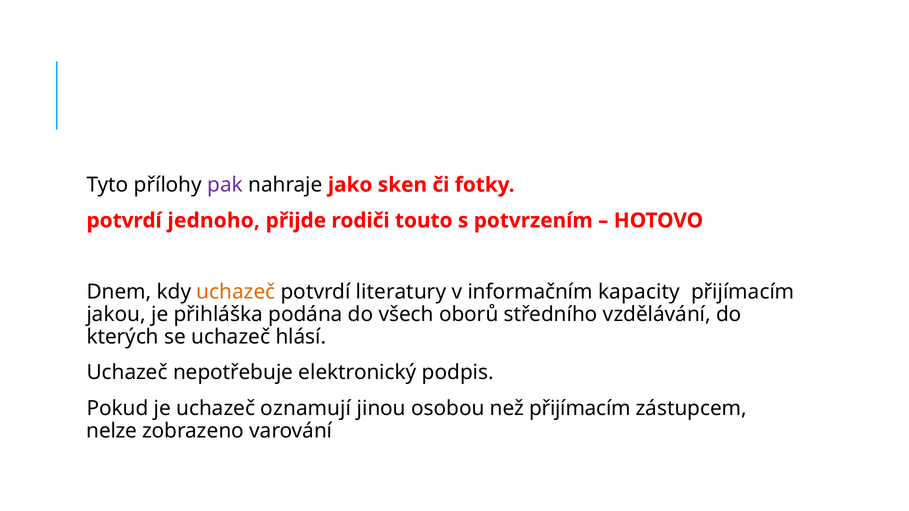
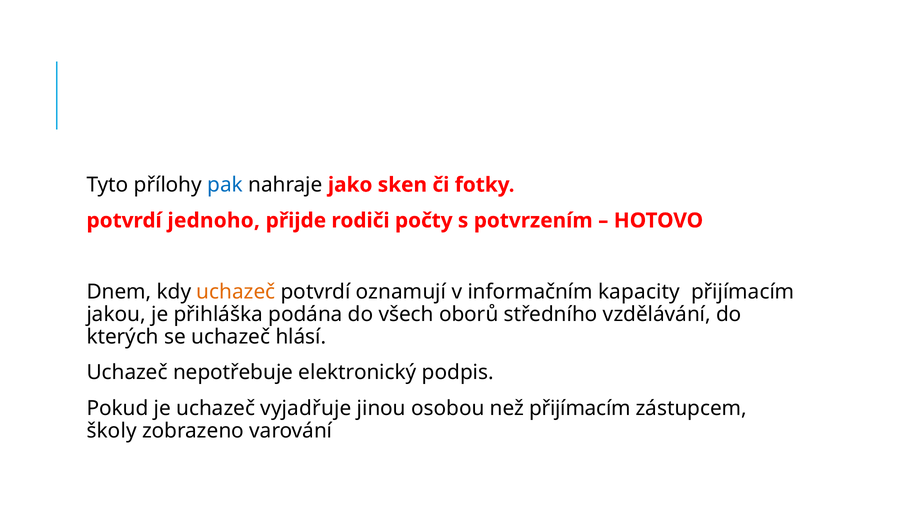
pak colour: purple -> blue (225, 185)
touto: touto -> počty (424, 221)
literatury: literatury -> oznamují (401, 292)
oznamují: oznamují -> vyjadřuje (306, 409)
nelze: nelze -> školy (112, 431)
